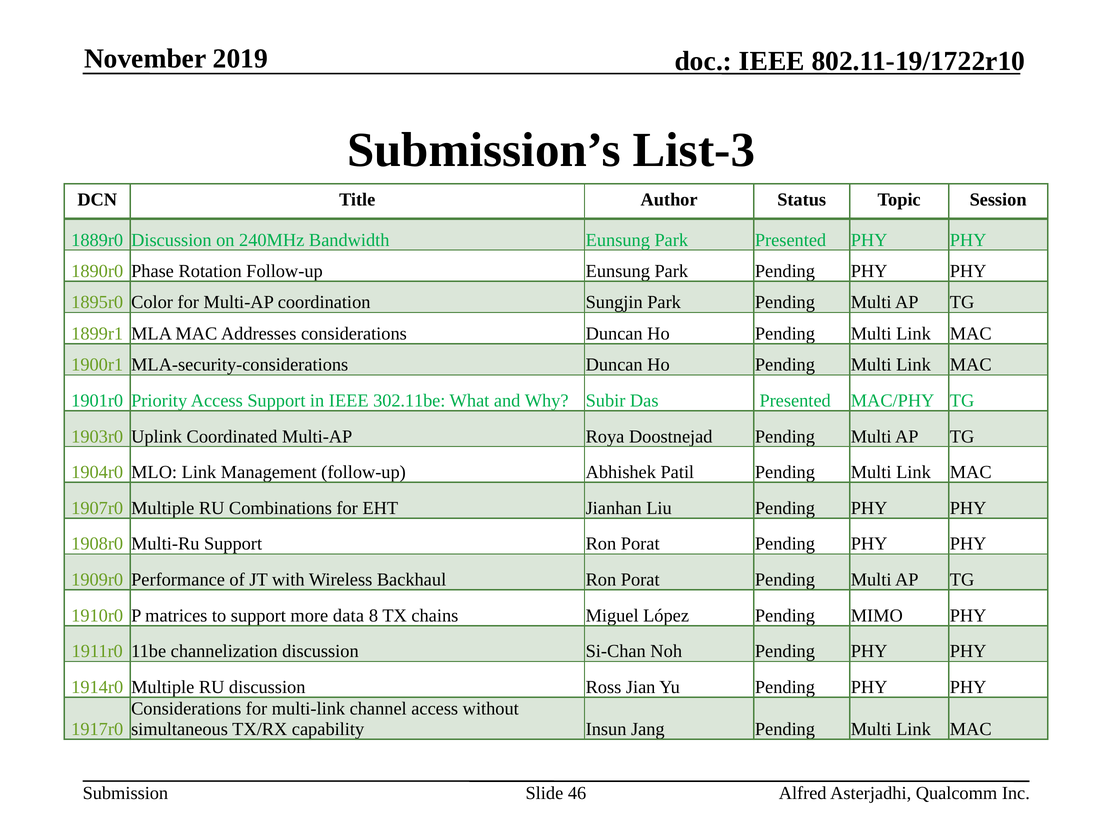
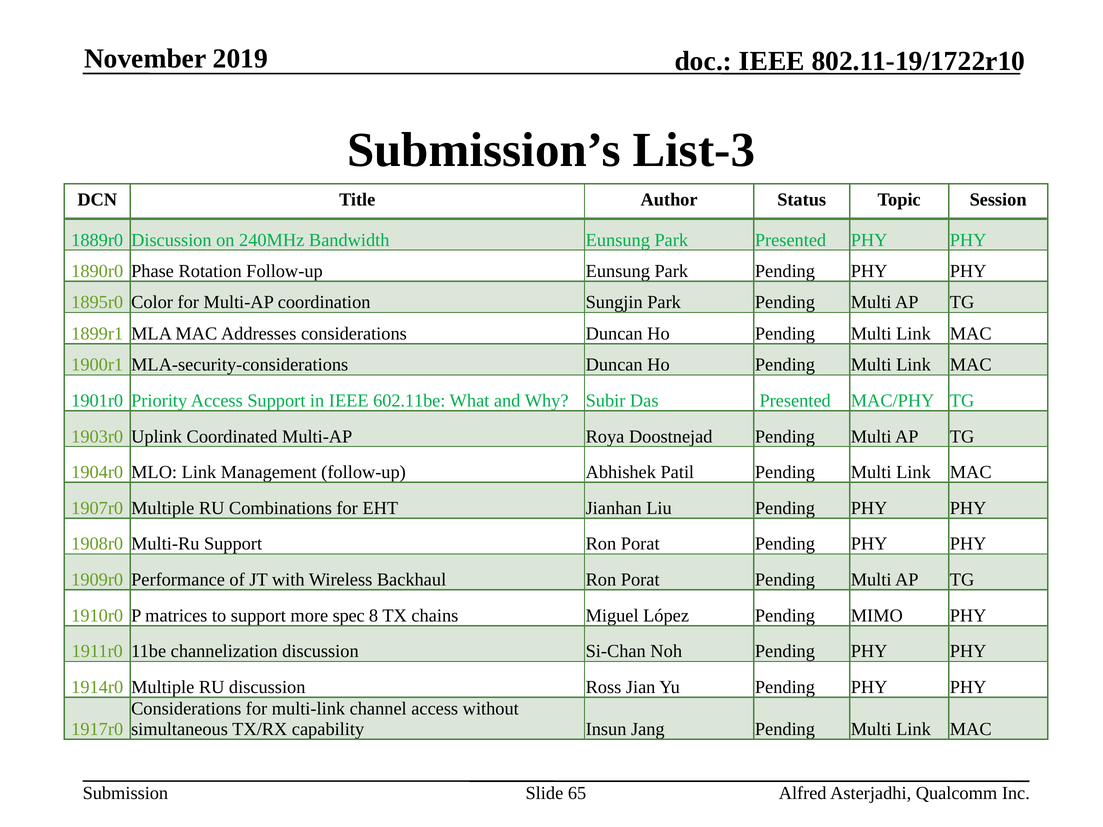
302.11be: 302.11be -> 602.11be (409, 401)
data: data -> spec (349, 616)
46: 46 -> 65 (577, 793)
